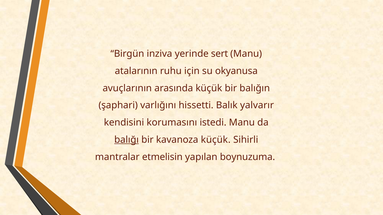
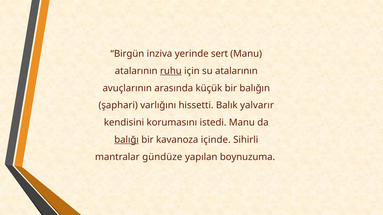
ruhu underline: none -> present (171, 71)
su okyanusa: okyanusa -> atalarının (236, 71)
kavanoza küçük: küçük -> içinde (216, 140)
etmelisin: etmelisin -> gündüze (162, 157)
